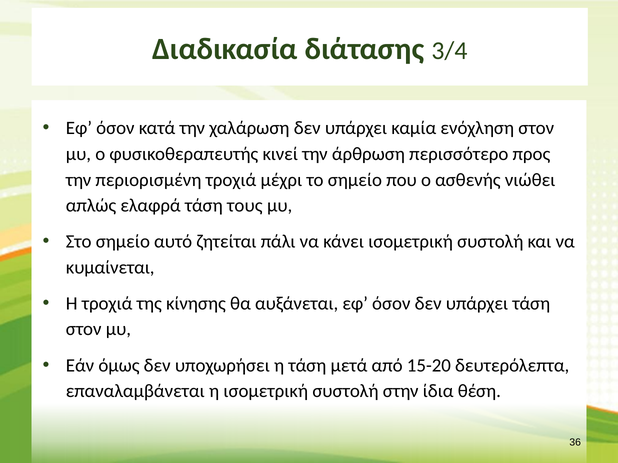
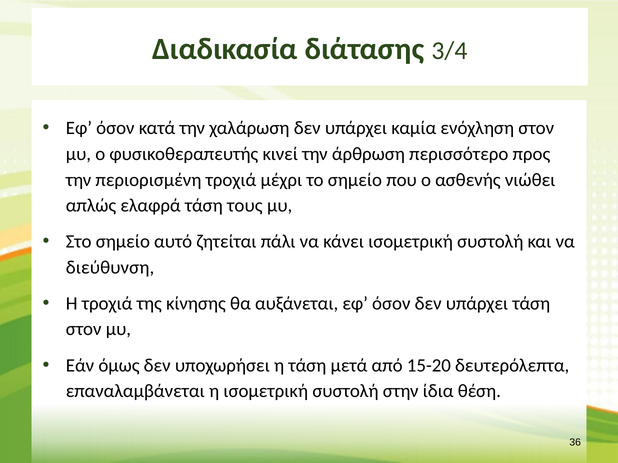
κυμαίνεται: κυμαίνεται -> διεύθυνση (110, 268)
